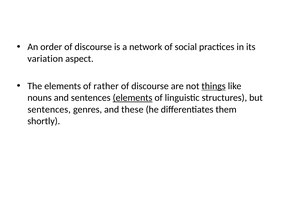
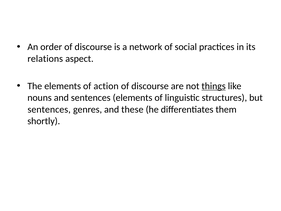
variation: variation -> relations (45, 59)
rather: rather -> action (106, 86)
elements underline: present -> none (133, 98)
